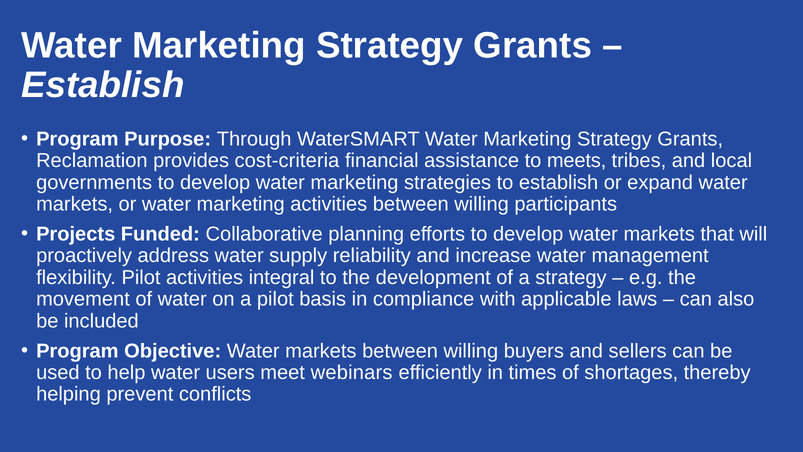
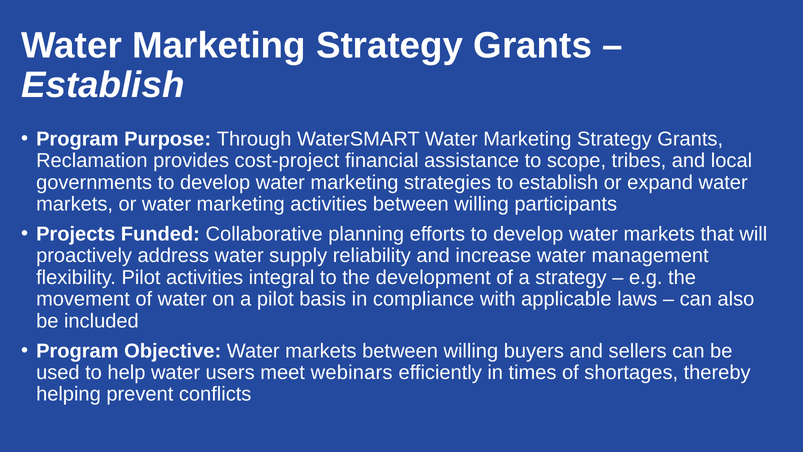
cost-criteria: cost-criteria -> cost-project (287, 161)
meets: meets -> scope (576, 161)
